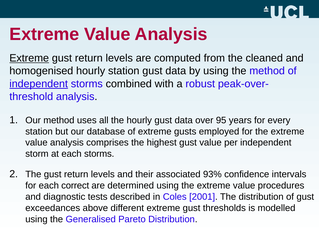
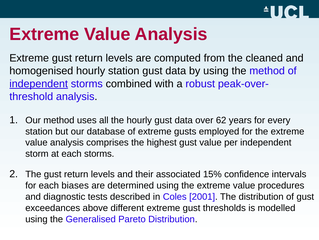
Extreme underline: present -> none (29, 58)
95: 95 -> 62 (221, 120)
93%: 93% -> 15% (212, 174)
correct: correct -> biases (75, 185)
